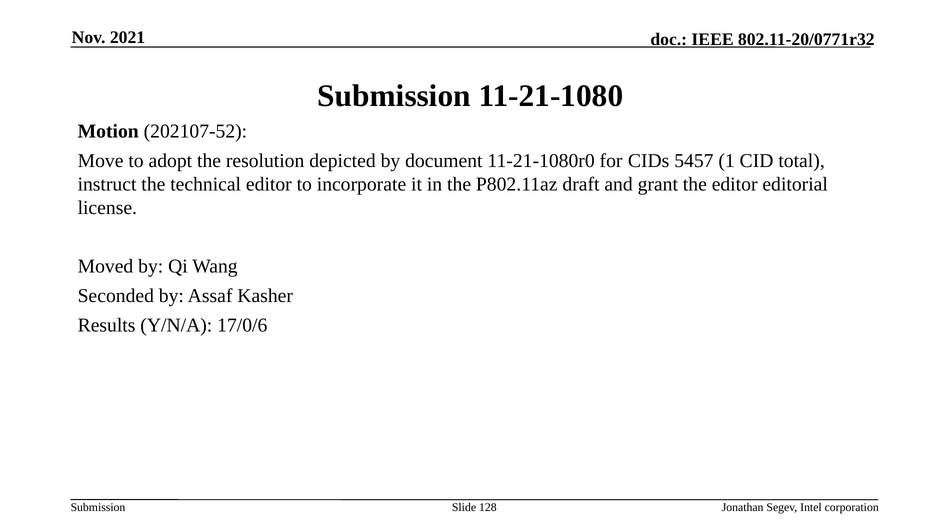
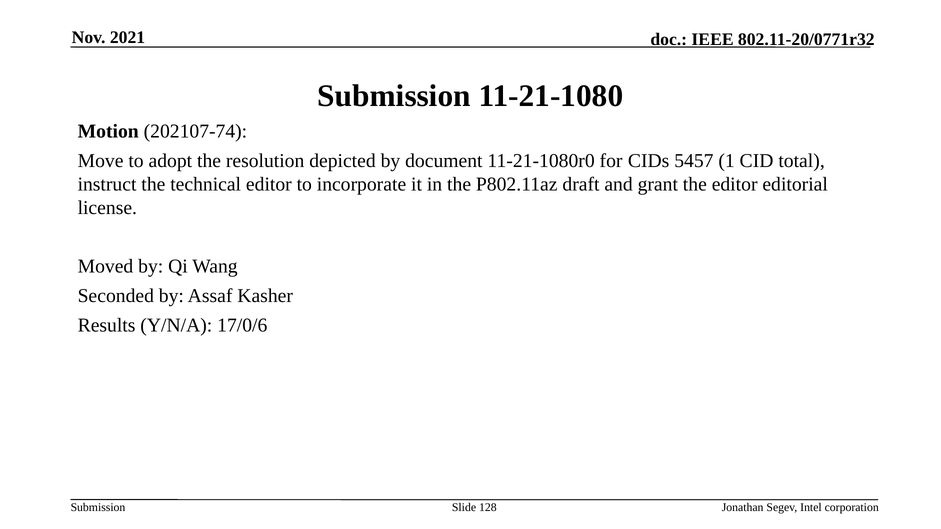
202107-52: 202107-52 -> 202107-74 (195, 131)
